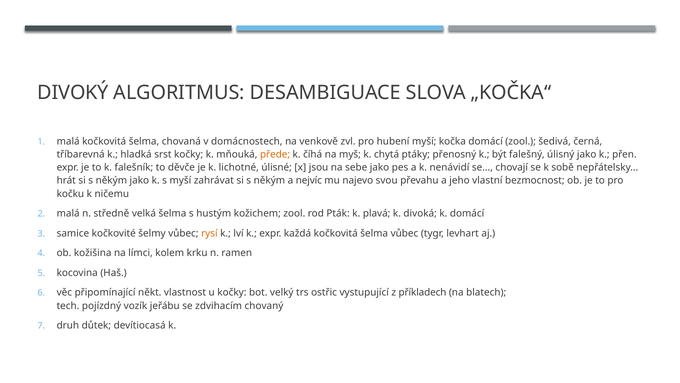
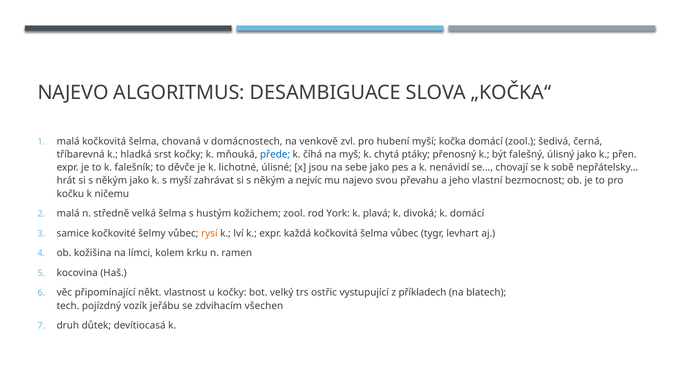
DIVOKÝ: DIVOKÝ -> NAJEVO (73, 92)
přede colour: orange -> blue (275, 154)
Pták: Pták -> York (338, 213)
chovaný: chovaný -> všechen (264, 305)
